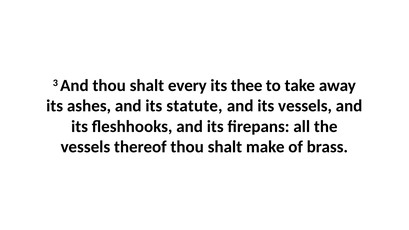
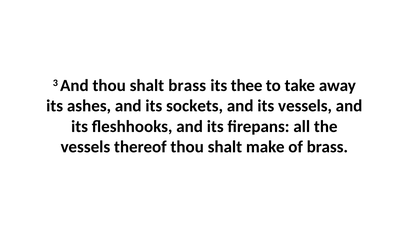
shalt every: every -> brass (187, 86)
statute: statute -> sockets (195, 106)
